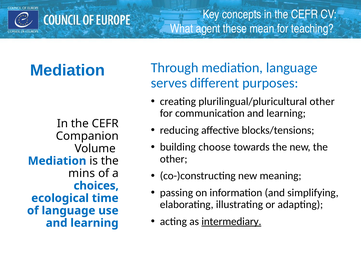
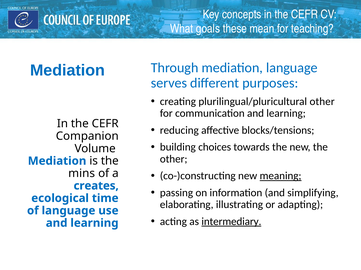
agent: agent -> goals (208, 29)
choose: choose -> choices (215, 147)
meaning underline: none -> present (281, 176)
choices: choices -> creates (96, 186)
